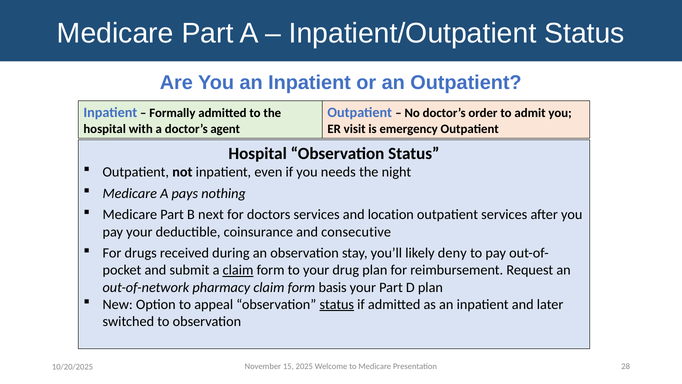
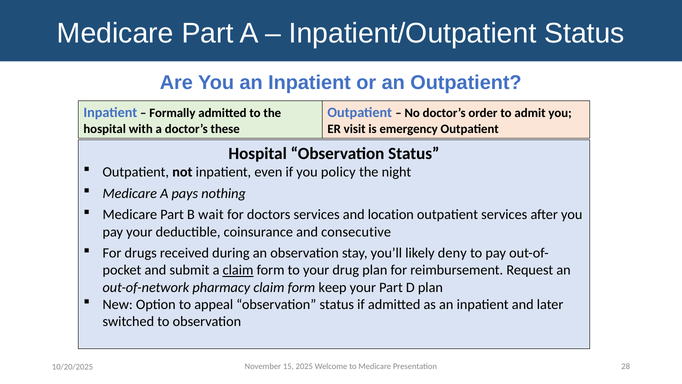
agent: agent -> these (225, 129)
needs: needs -> policy (338, 172)
next: next -> wait (211, 215)
basis: basis -> keep (333, 287)
status underline: present -> none (337, 304)
